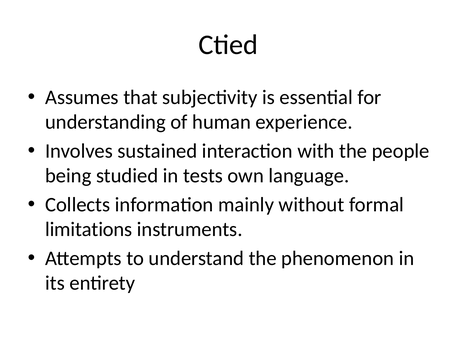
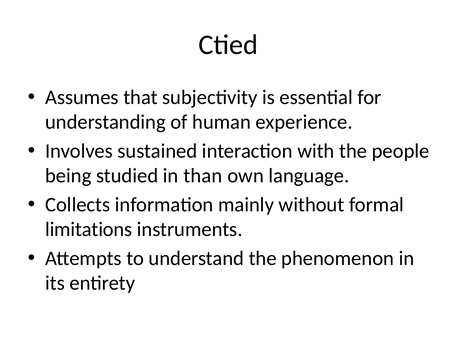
tests: tests -> than (203, 175)
